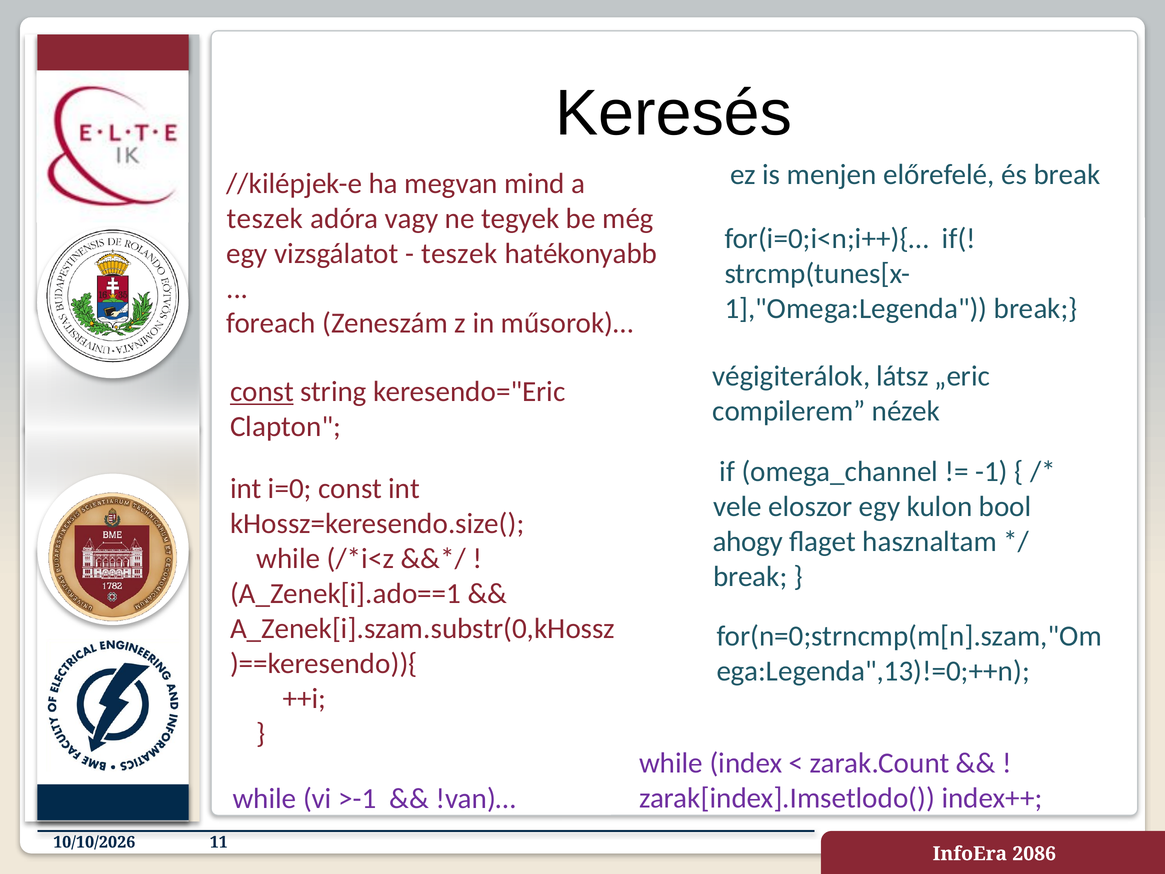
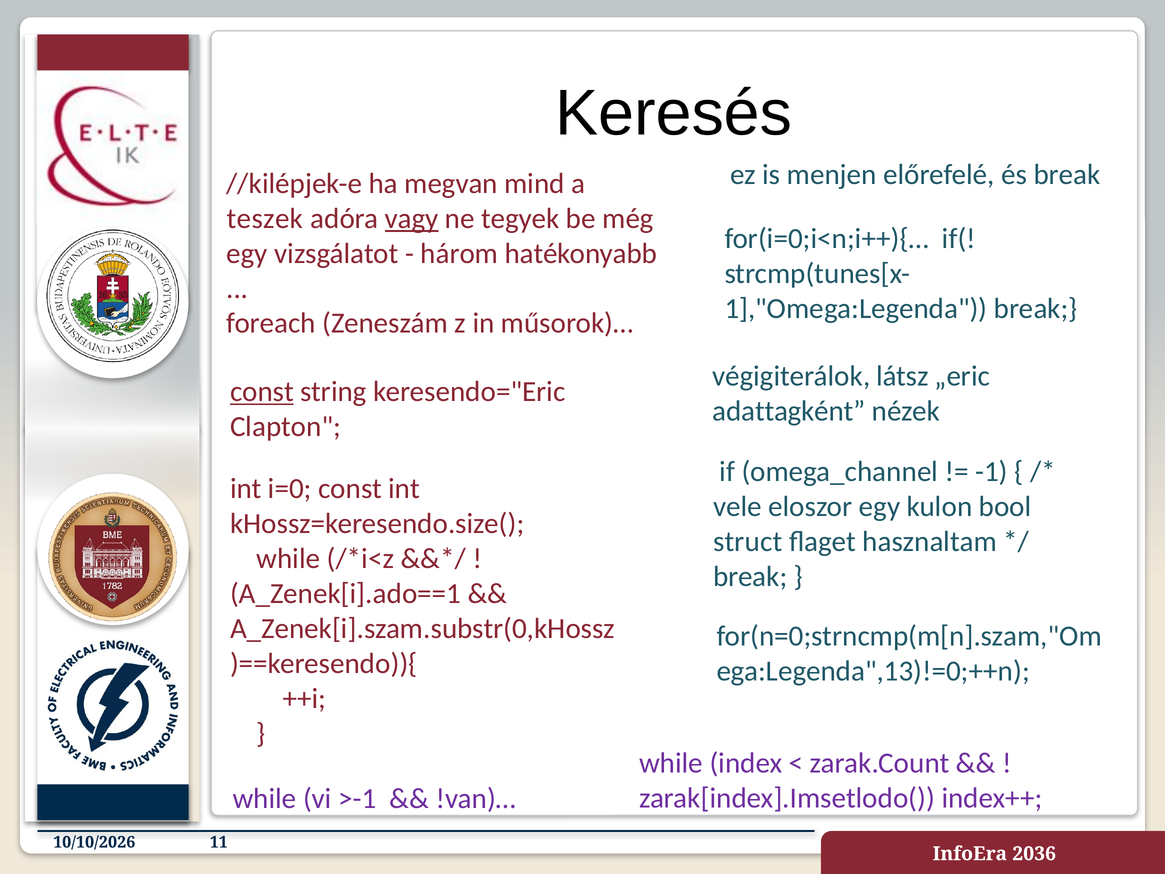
vagy underline: none -> present (412, 218)
teszek: teszek -> három (459, 253)
compilerem: compilerem -> adattagként (789, 411)
ahogy: ahogy -> struct (748, 542)
2086: 2086 -> 2036 (1034, 854)
